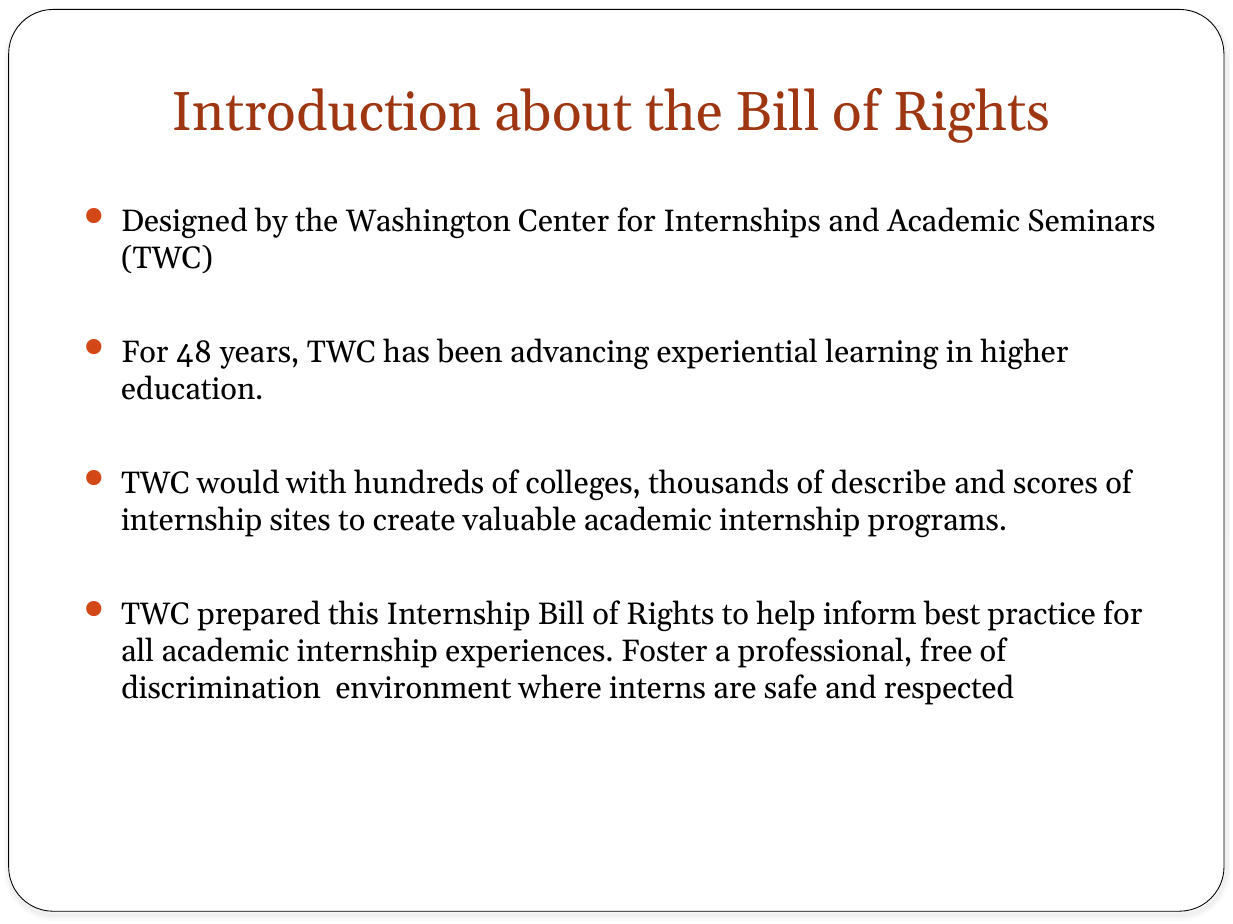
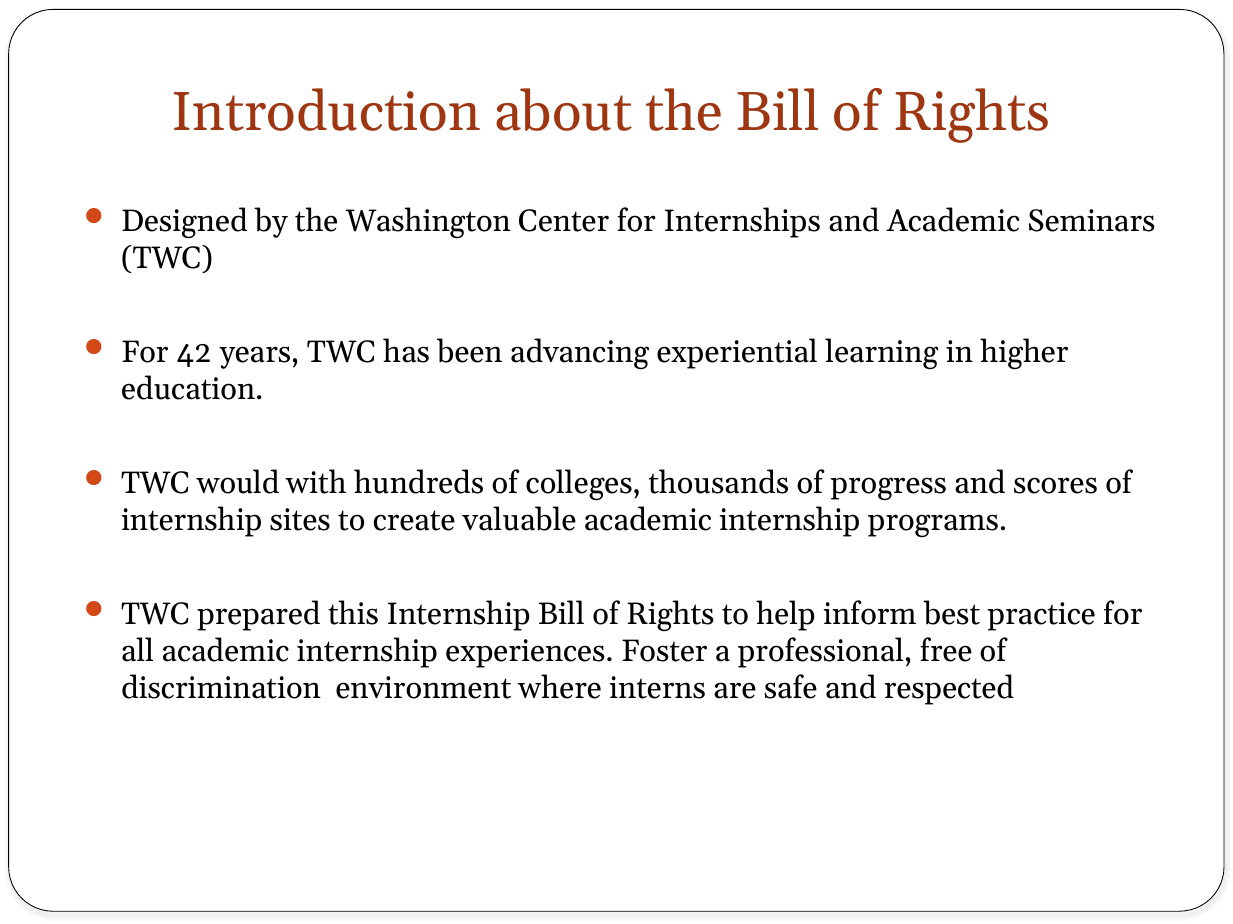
48: 48 -> 42 (194, 353)
describe: describe -> progress (889, 484)
